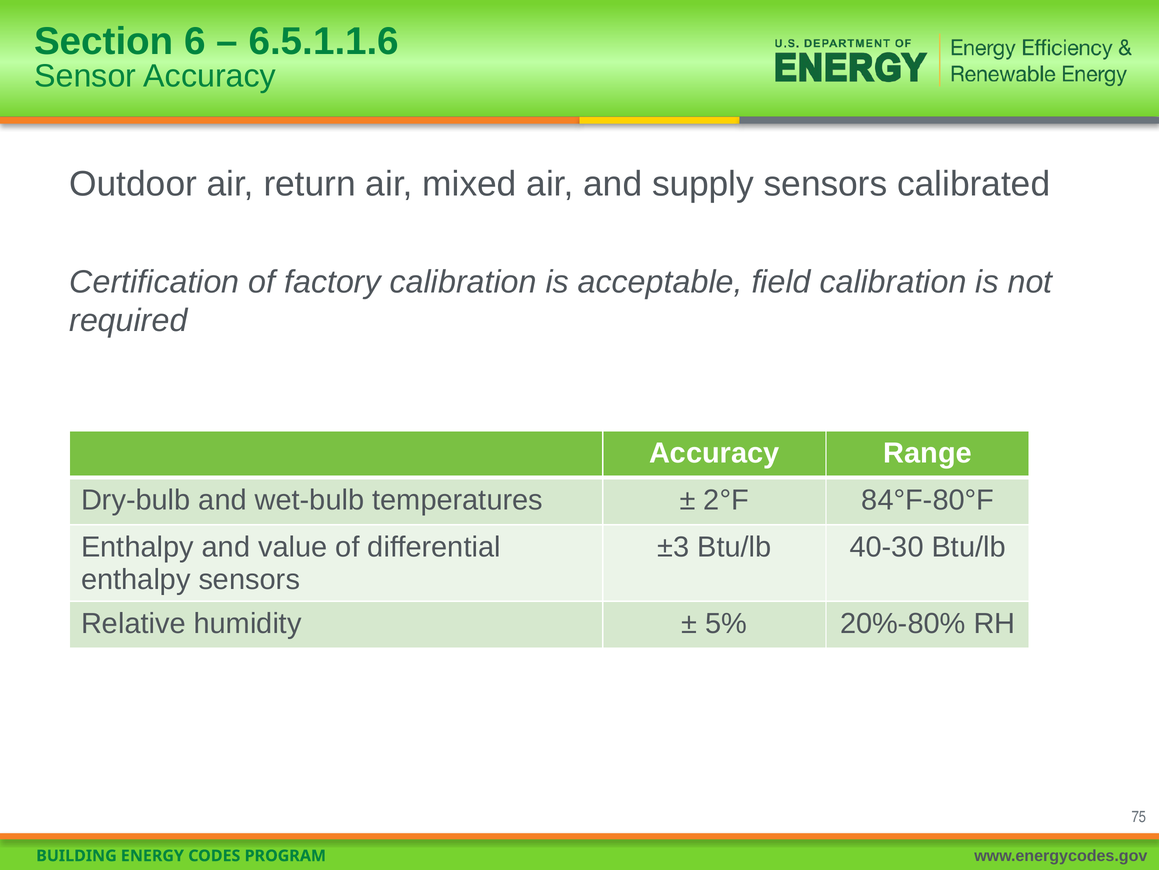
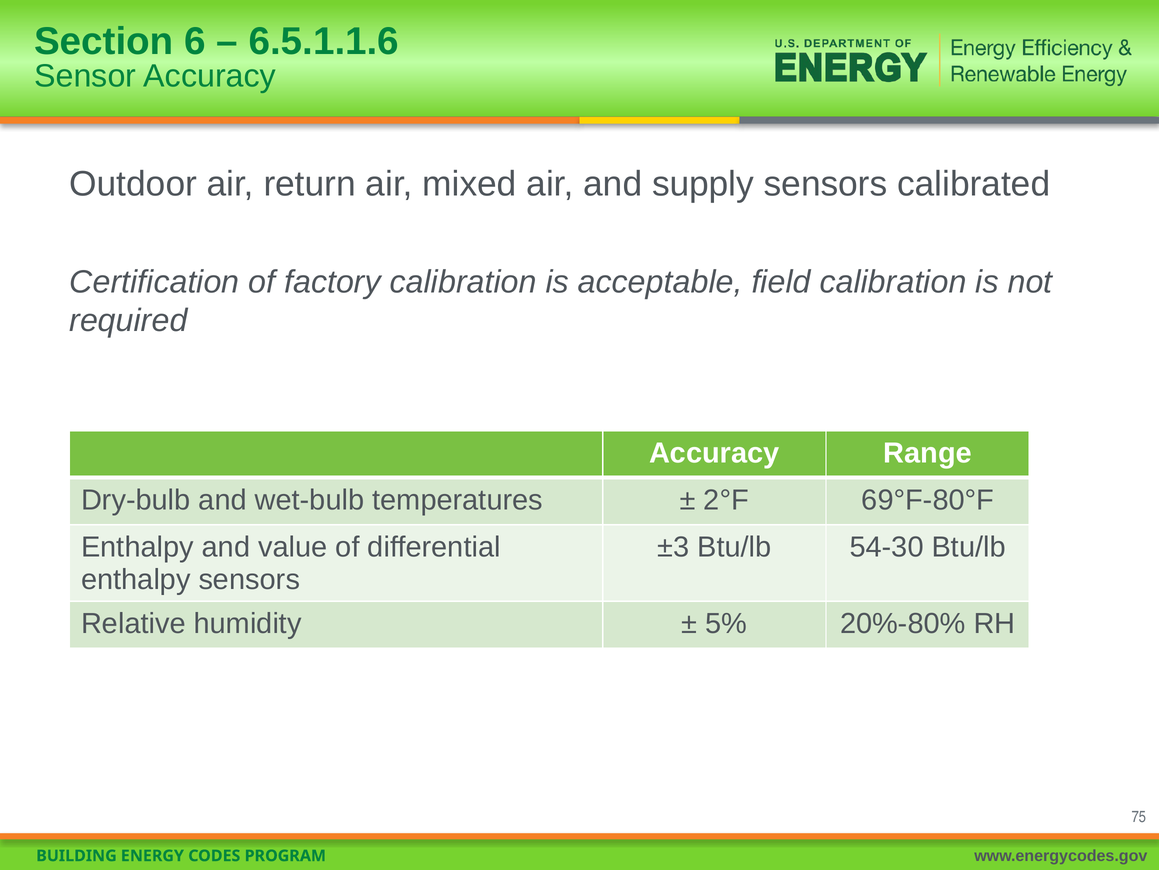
84°F-80°F: 84°F-80°F -> 69°F-80°F (928, 500)
40-30: 40-30 -> 54-30 (887, 547)
